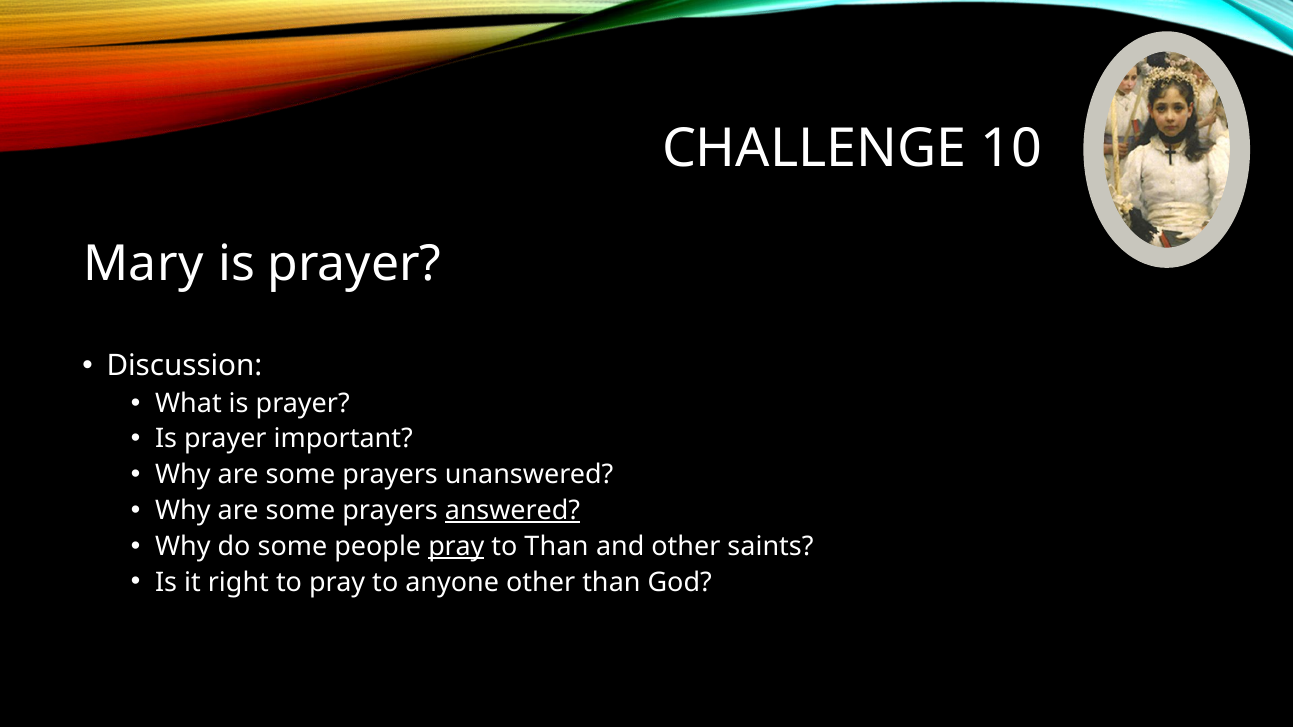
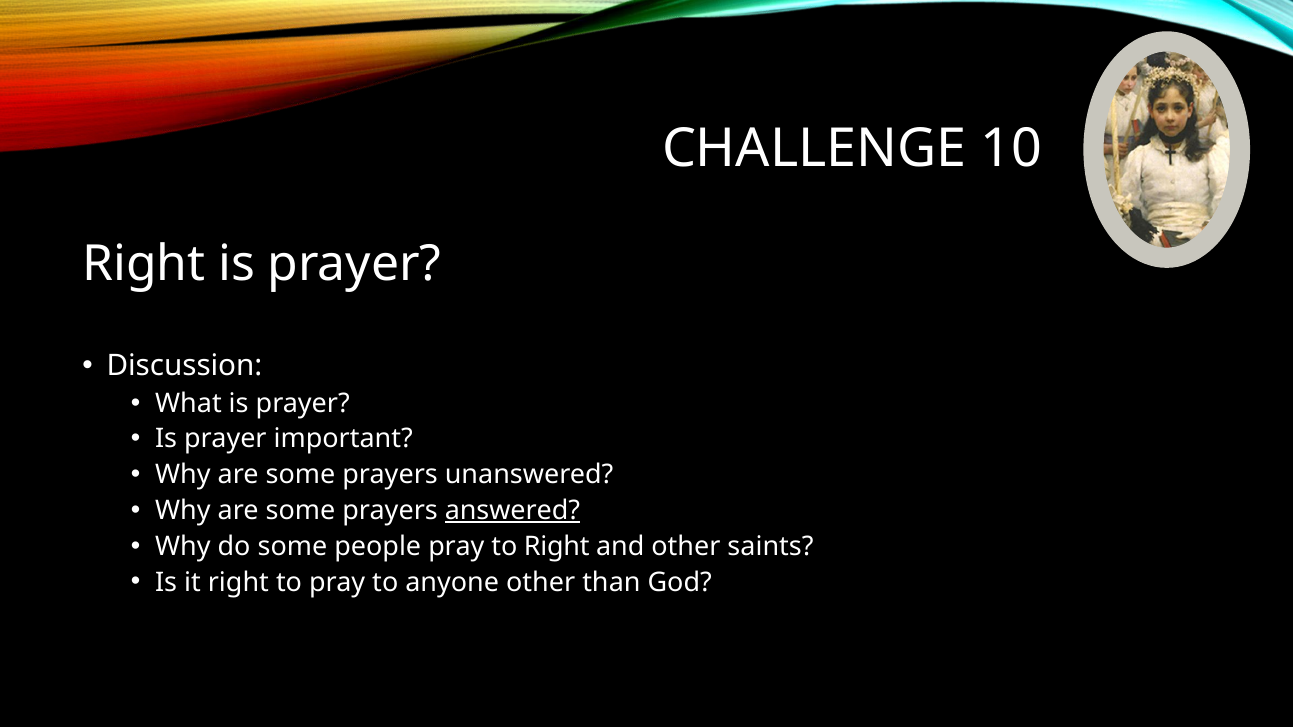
Mary: Mary -> Right (144, 264)
pray underline: present -> none (456, 547)
to Than: Than -> Right (557, 547)
